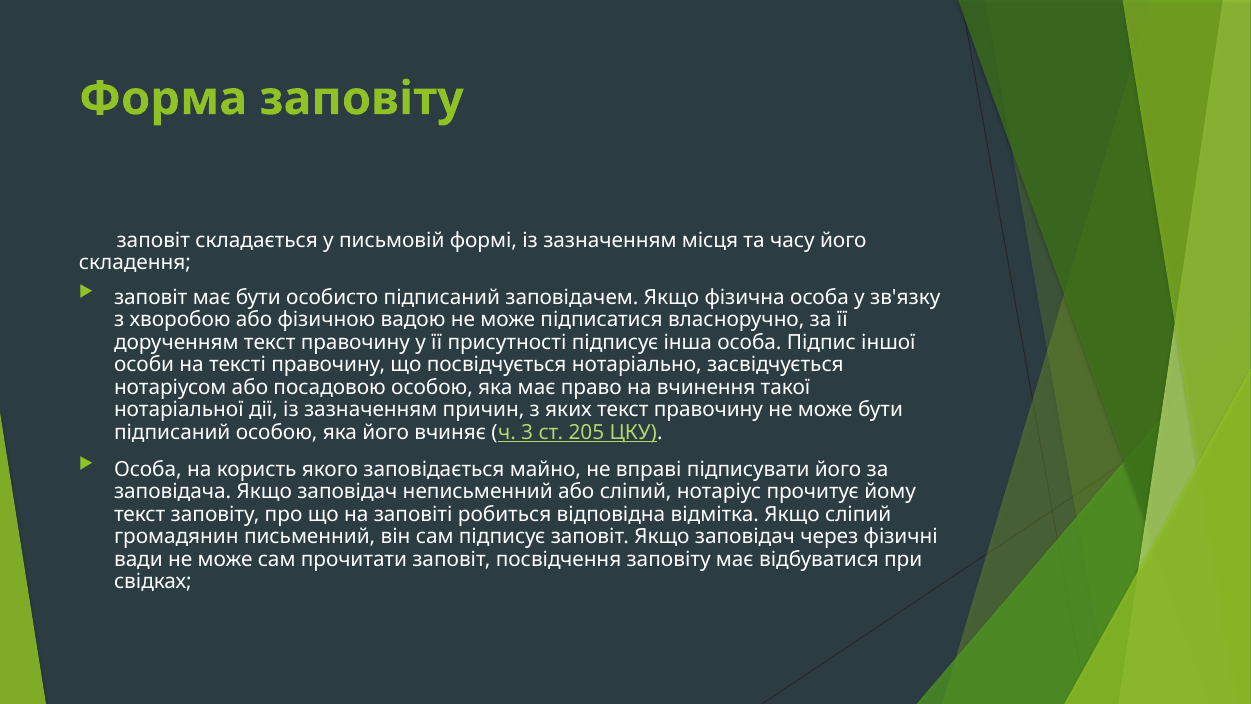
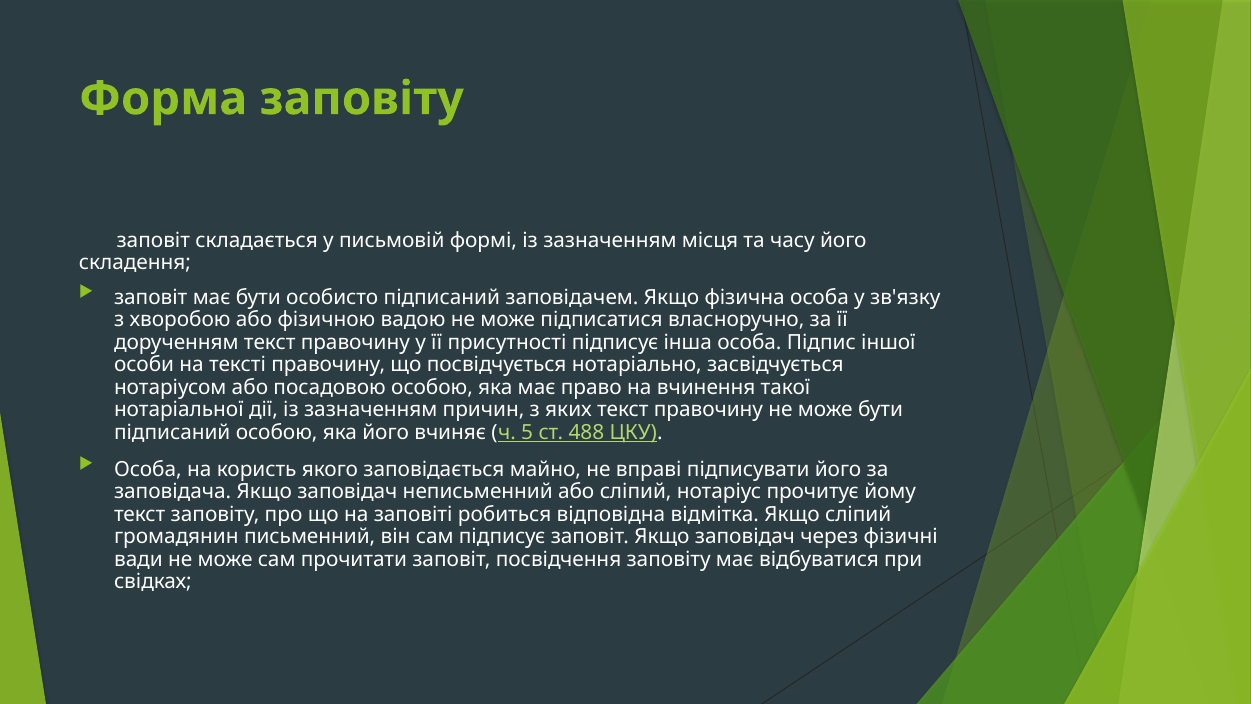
3: 3 -> 5 (527, 432)
205: 205 -> 488 (586, 432)
